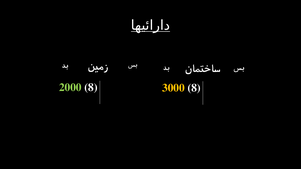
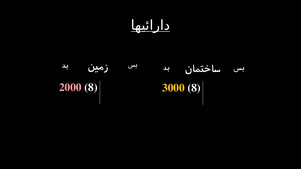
2000 colour: light green -> pink (70, 88)
